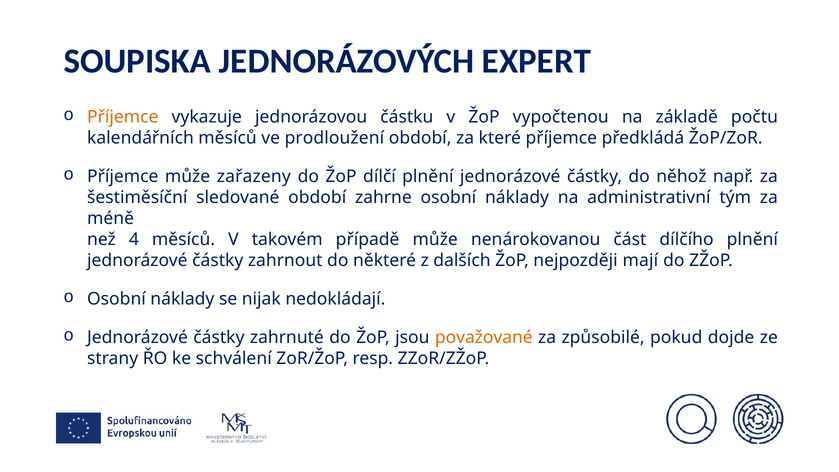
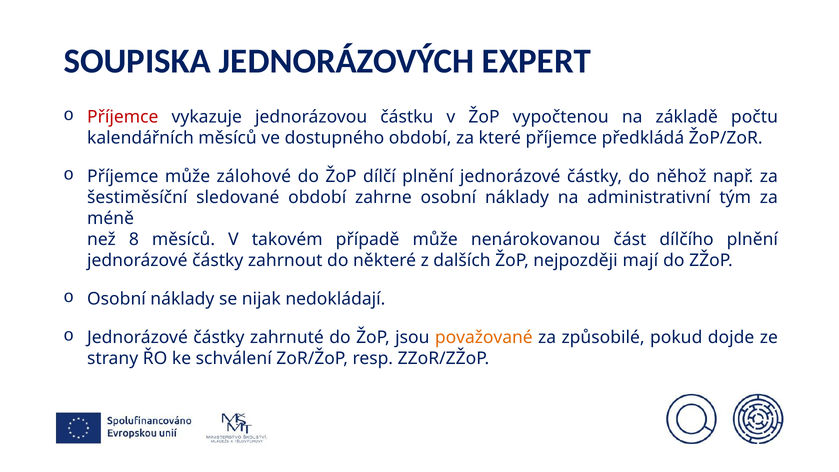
Příjemce colour: orange -> red (123, 117)
prodloužení: prodloužení -> dostupného (334, 138)
zařazeny: zařazeny -> zálohové (254, 177)
4: 4 -> 8 (134, 239)
